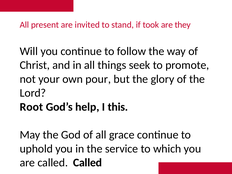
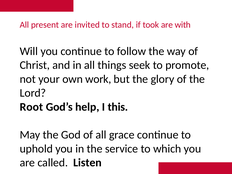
they: they -> with (183, 25)
pour: pour -> work (98, 79)
called Called: Called -> Listen (87, 163)
